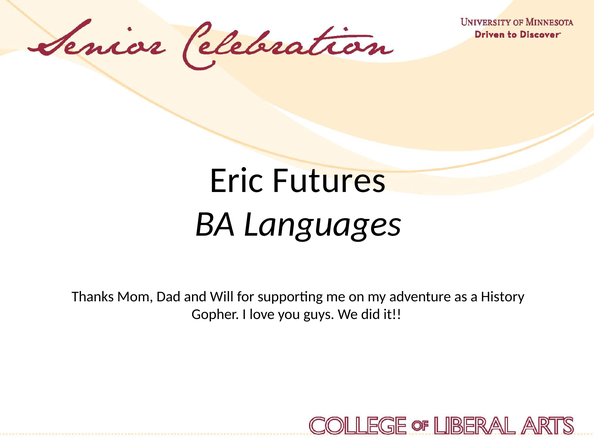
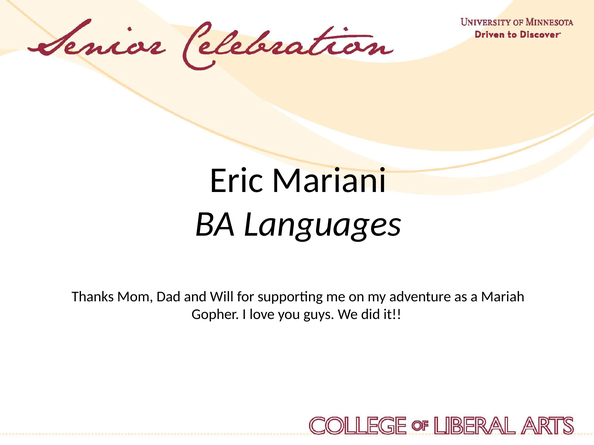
Futures: Futures -> Mariani (329, 181)
History: History -> Mariah (503, 297)
